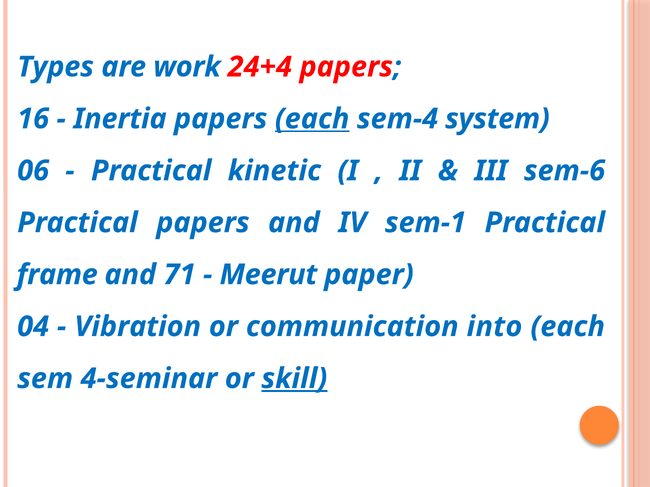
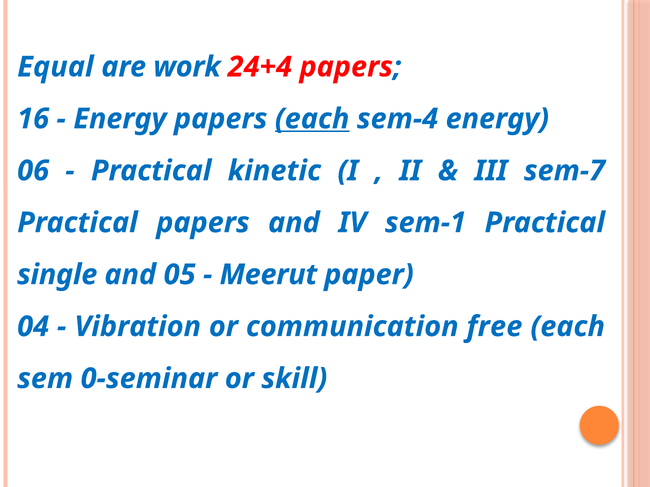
Types: Types -> Equal (55, 67)
Inertia: Inertia -> Energy (120, 119)
sem-4 system: system -> energy (497, 119)
sem-6: sem-6 -> sem-7 (565, 171)
frame: frame -> single (57, 275)
71: 71 -> 05 (180, 275)
into: into -> free (495, 327)
4-seminar: 4-seminar -> 0-seminar (149, 379)
skill underline: present -> none (294, 379)
